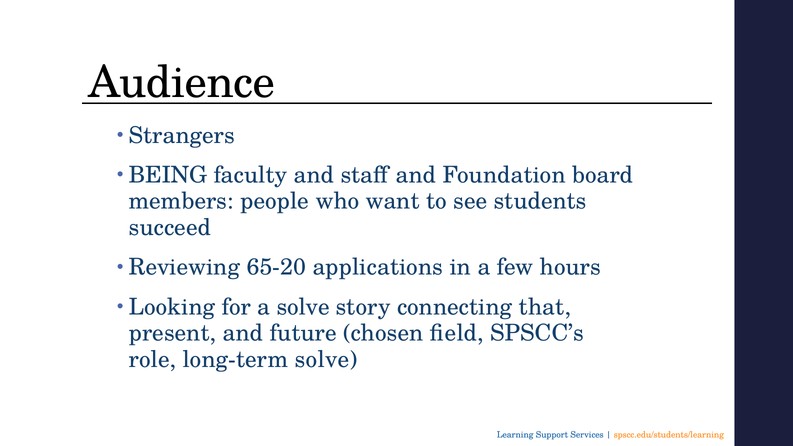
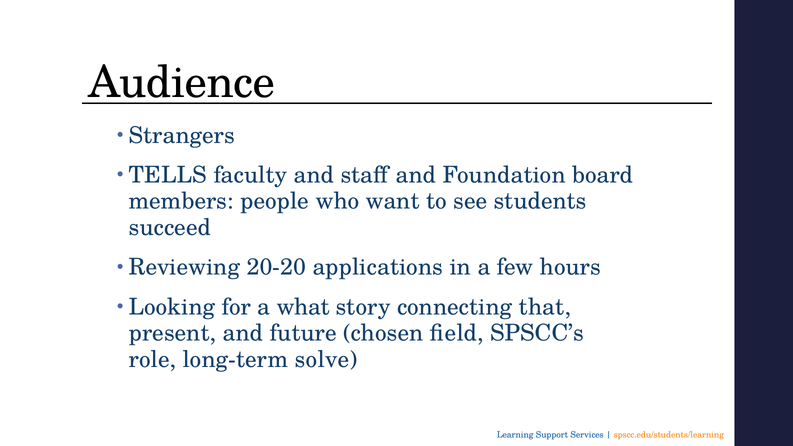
BEING: BEING -> TELLS (168, 175)
65-20: 65-20 -> 20-20 (276, 267)
a solve: solve -> what (303, 307)
